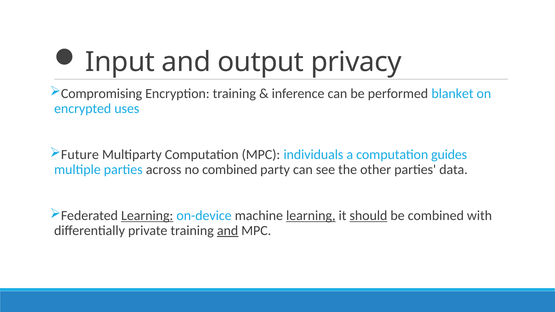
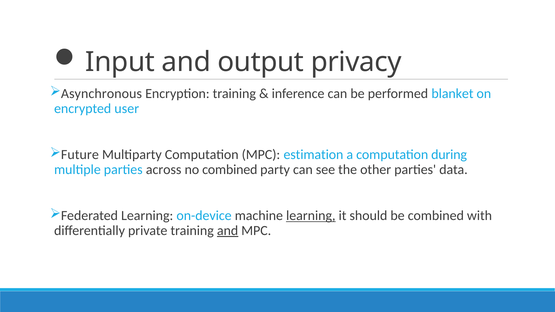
Compromising: Compromising -> Asynchronous (101, 94)
uses: uses -> user (127, 108)
individuals: individuals -> estimation (313, 155)
guides: guides -> during (449, 155)
Learning underline: present -> none (147, 216)
should underline: present -> none (368, 216)
